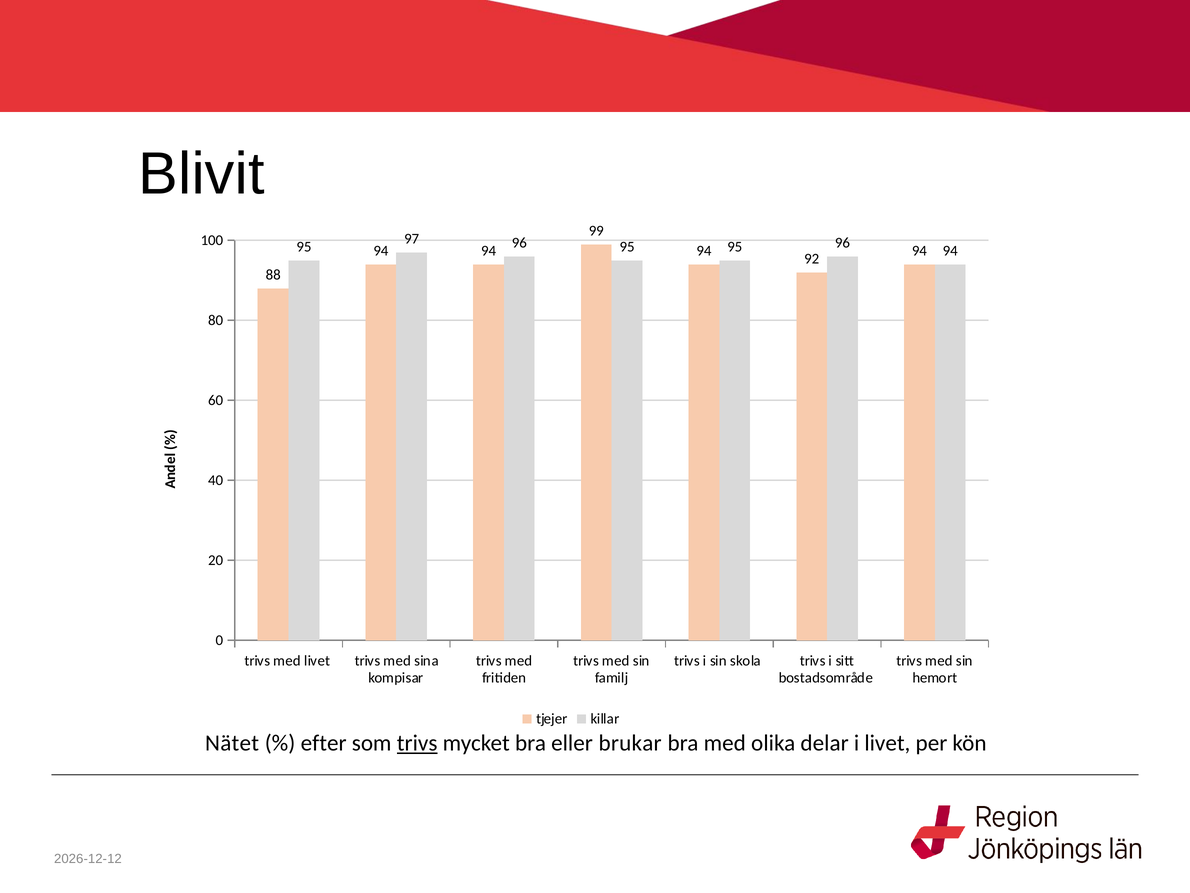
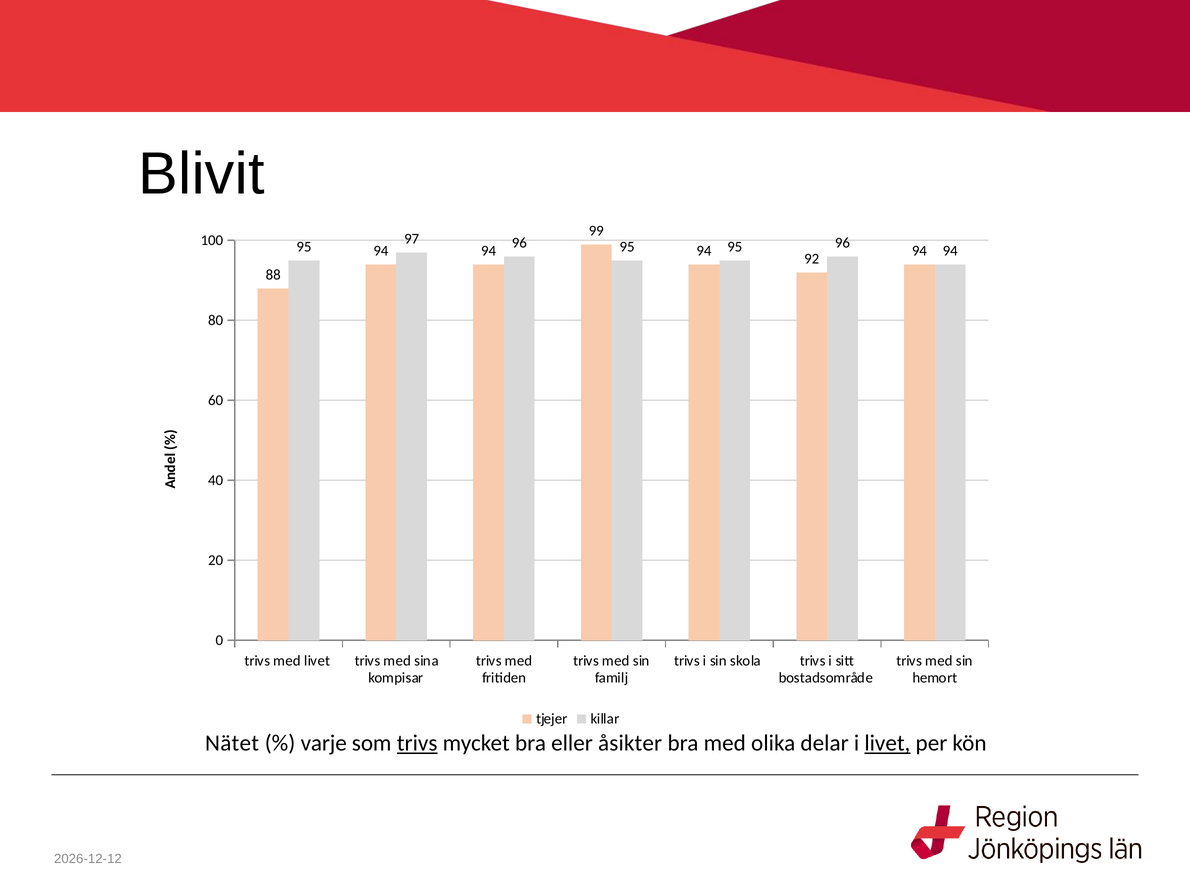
efter: efter -> varje (324, 743)
brukar: brukar -> åsikter (630, 743)
livet underline: none -> present (887, 743)
